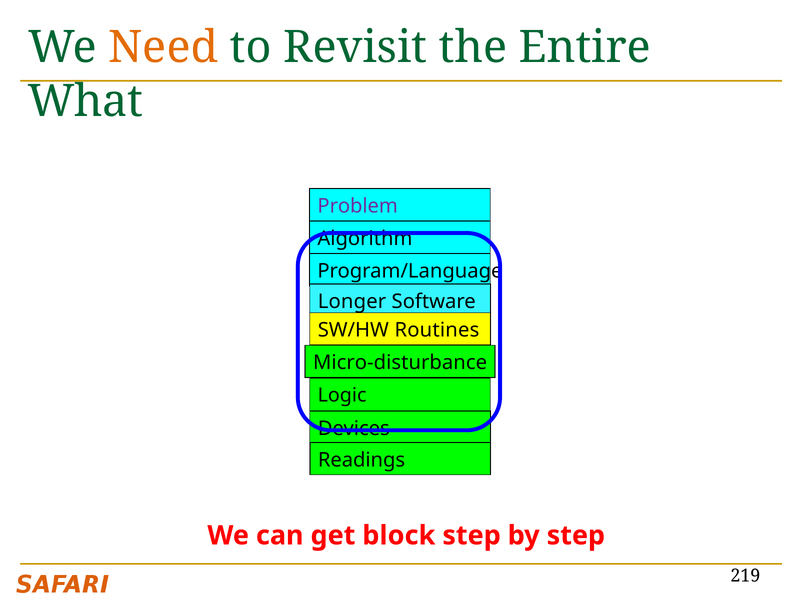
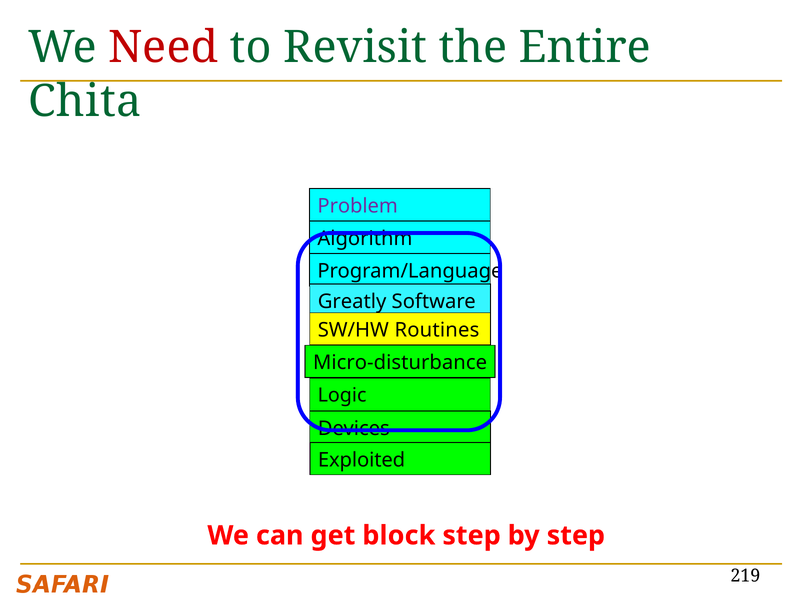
Need colour: orange -> red (163, 48)
What: What -> Chita (85, 102)
Longer: Longer -> Greatly (352, 302)
Readings: Readings -> Exploited (362, 461)
